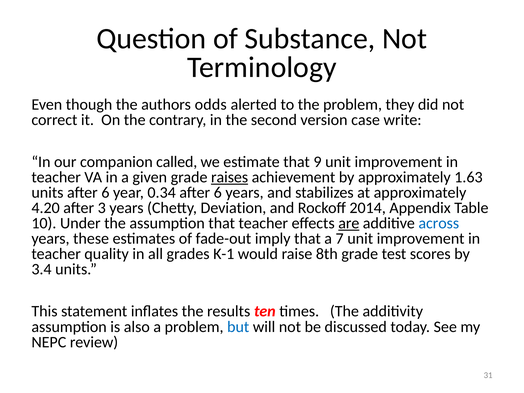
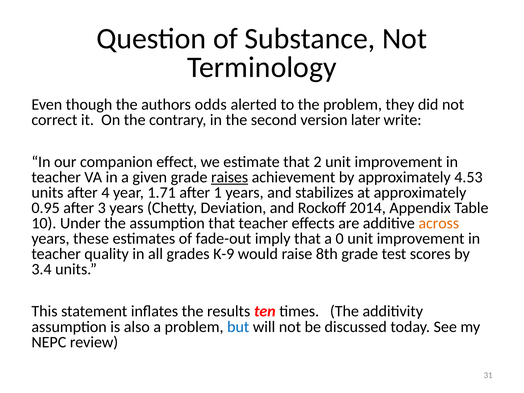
case: case -> later (366, 120)
called: called -> effect (177, 162)
9: 9 -> 2 (318, 162)
1.63: 1.63 -> 4.53 (468, 177)
units after 6: 6 -> 4 (105, 193)
0.34: 0.34 -> 1.71 (162, 193)
6: 6 -> 1 (218, 193)
4.20: 4.20 -> 0.95 (46, 208)
are underline: present -> none (349, 223)
across colour: blue -> orange (439, 223)
7: 7 -> 0 (340, 239)
K-1: K-1 -> K-9 (224, 254)
